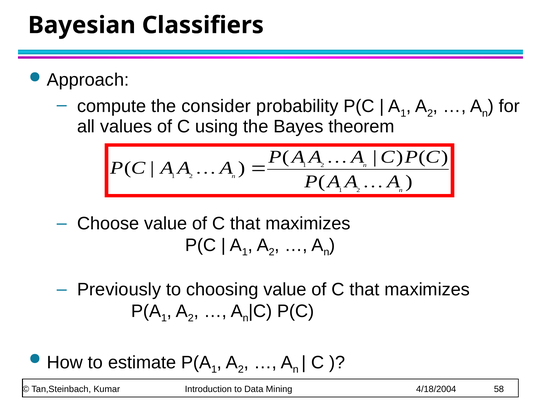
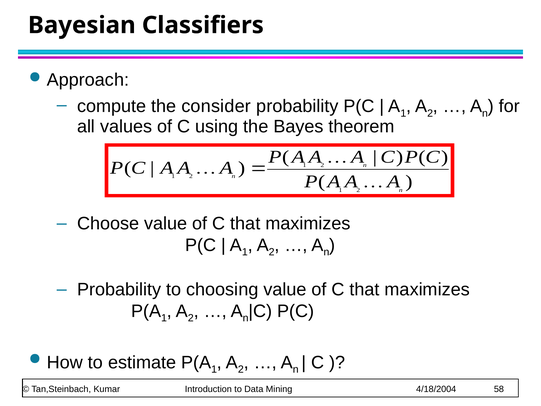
Previously: Previously -> Probability (119, 289)
